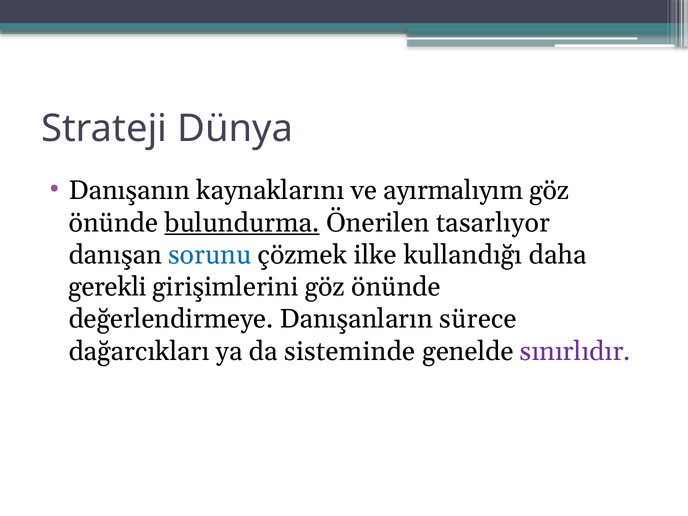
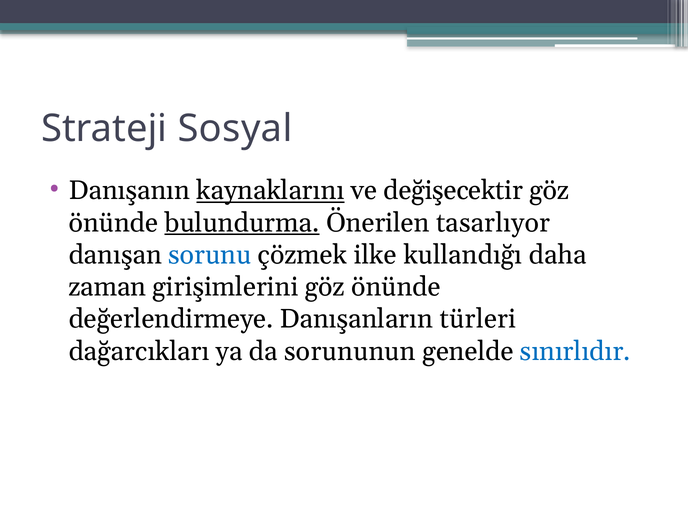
Dünya: Dünya -> Sosyal (235, 129)
kaynaklarını underline: none -> present (270, 191)
ayırmalıyım: ayırmalıyım -> değişecektir (453, 191)
gerekli: gerekli -> zaman (107, 287)
sürece: sürece -> türleri (478, 319)
sisteminde: sisteminde -> sorununun (350, 351)
sınırlıdır colour: purple -> blue (575, 351)
